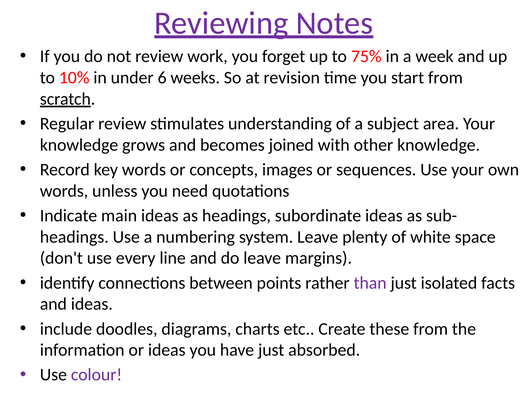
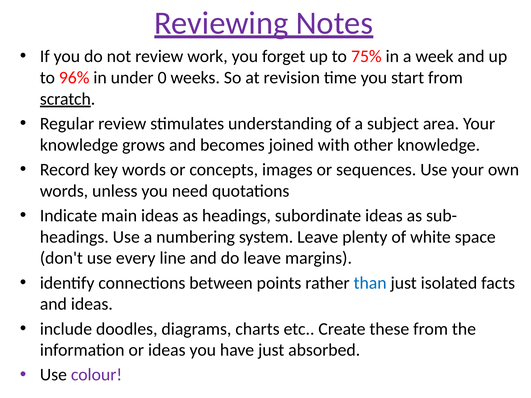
10%: 10% -> 96% (74, 78)
6: 6 -> 0 (162, 78)
than colour: purple -> blue (370, 283)
